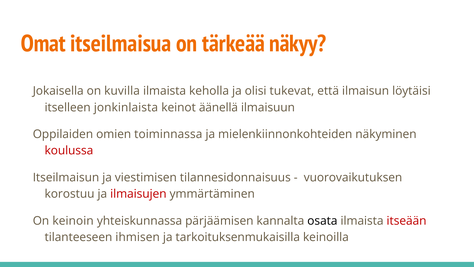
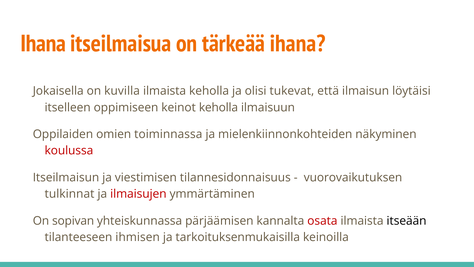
Omat: Omat -> Ihana (43, 44)
tärkeää näkyy: näkyy -> ihana (298, 44)
jonkinlaista: jonkinlaista -> oppimiseen (126, 107)
keinot äänellä: äänellä -> keholla (218, 107)
korostuu: korostuu -> tulkinnat (70, 194)
keinoin: keinoin -> sopivan (73, 221)
osata colour: black -> red (322, 221)
itseään colour: red -> black (407, 221)
